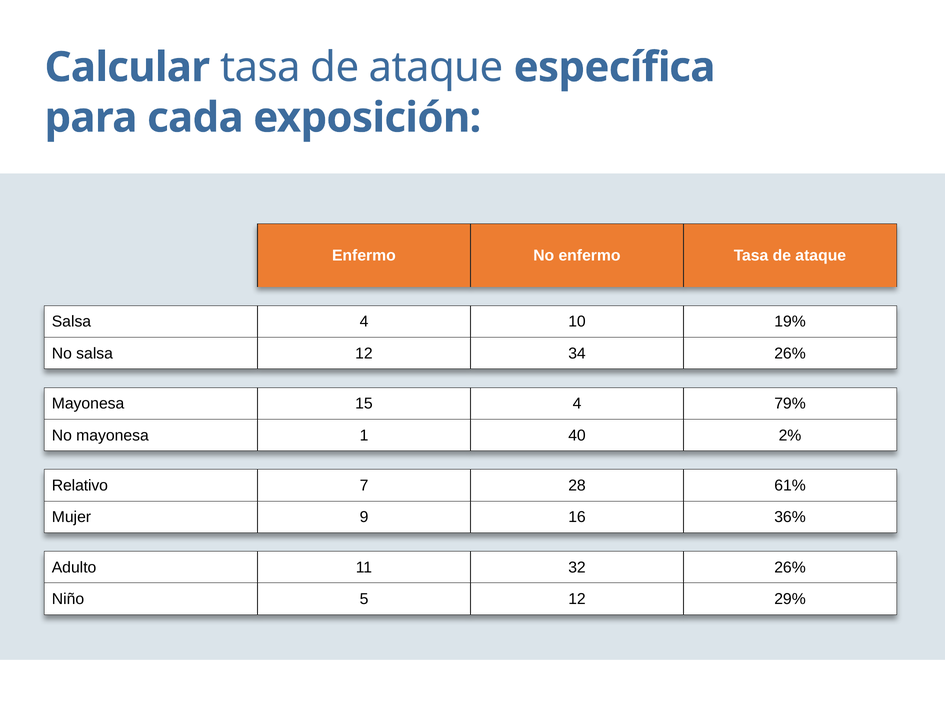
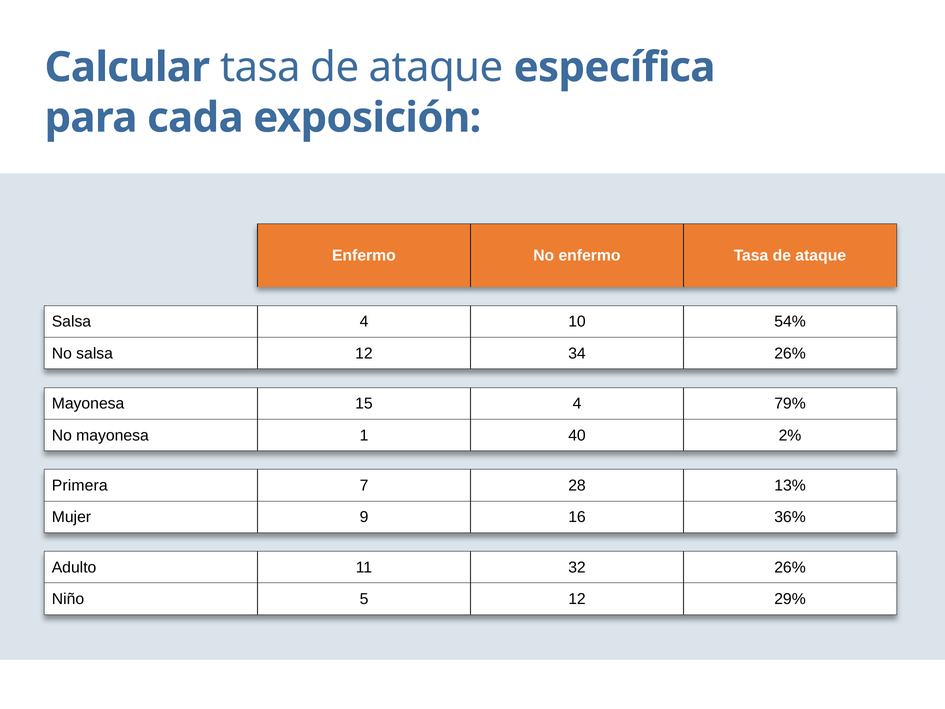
19%: 19% -> 54% (790, 322)
Relativo: Relativo -> Primera (80, 485)
61%: 61% -> 13% (790, 485)
